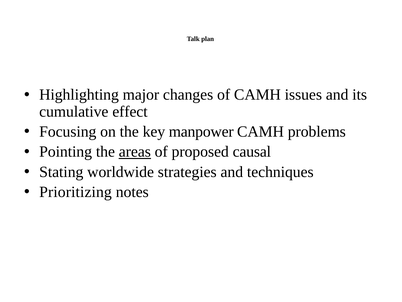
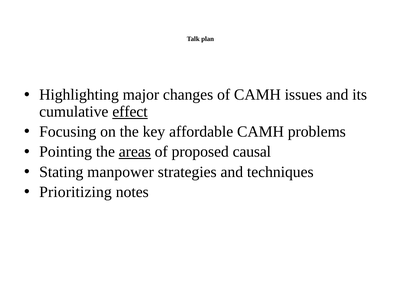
effect underline: none -> present (130, 112)
manpower: manpower -> affordable (201, 132)
worldwide: worldwide -> manpower (121, 172)
